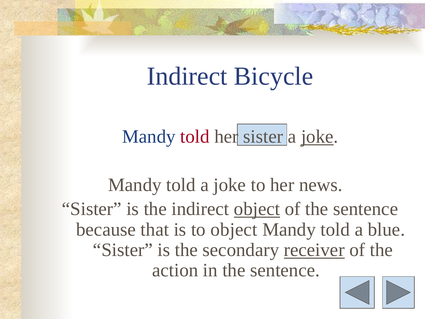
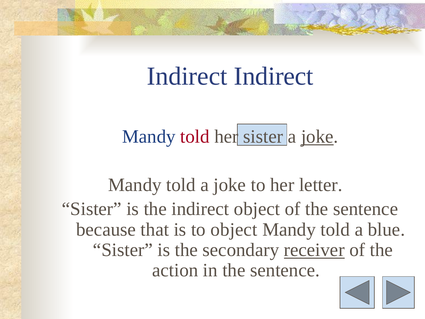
Indirect Bicycle: Bicycle -> Indirect (274, 76)
news: news -> letter (321, 185)
object underline: present -> none (257, 209)
